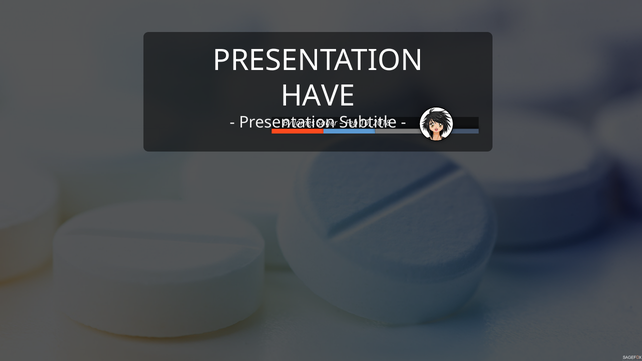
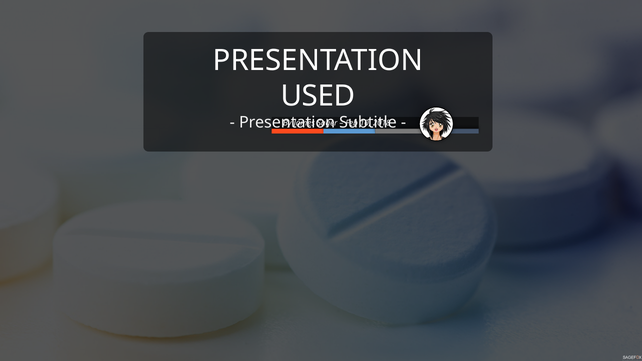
HAVE: HAVE -> USED (318, 96)
